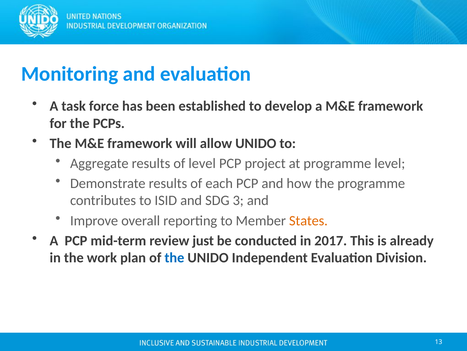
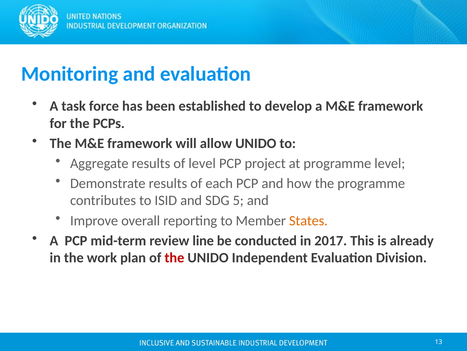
3: 3 -> 5 (238, 200)
just: just -> line (203, 240)
the colour: blue -> red (174, 257)
